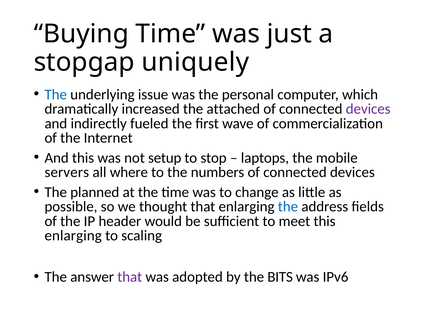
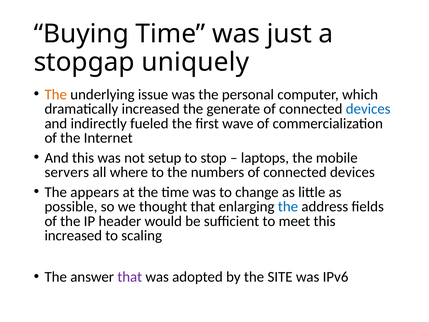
The colour: blue -> orange (56, 94)
attached: attached -> generate (233, 109)
devices colour: purple -> blue (368, 109)
planned: planned -> appears (95, 192)
enlarging: enlarging -> increased (73, 235)
BITS: BITS -> SITE (280, 277)
